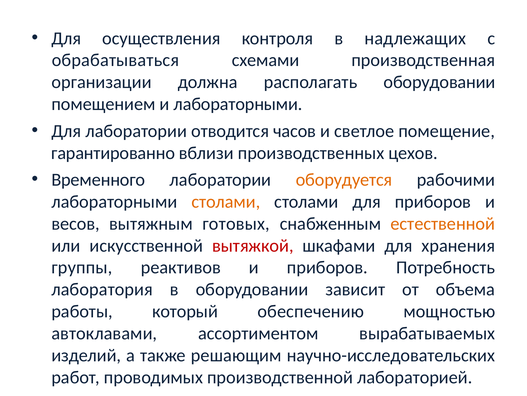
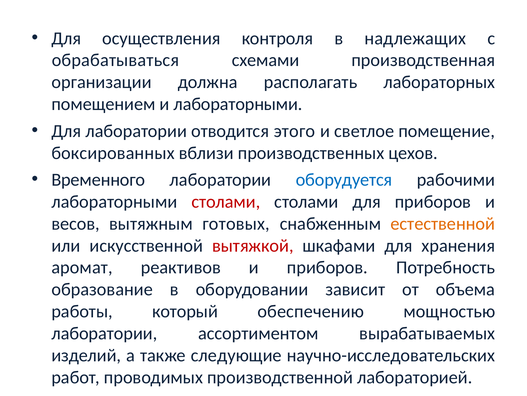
располагать оборудовании: оборудовании -> лабораторных (439, 82)
часов: часов -> этого (294, 131)
гарантированно: гарантированно -> боксированных (113, 153)
оборудуется colour: orange -> blue (344, 179)
столами colour: orange -> red (226, 201)
группы: группы -> аромат (82, 267)
лаборатория: лаборатория -> образование (102, 289)
автоклавами: автоклавами -> лаборатории (104, 333)
решающим: решающим -> следующие (236, 355)
